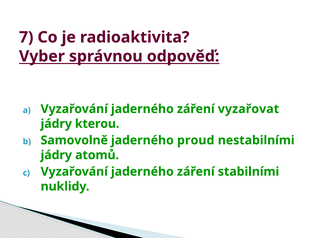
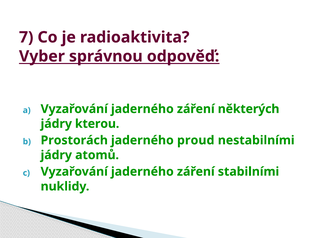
vyzařovat: vyzařovat -> některých (249, 109)
Samovolně: Samovolně -> Prostorách (74, 140)
